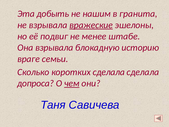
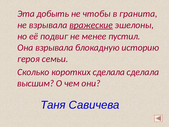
нашим: нашим -> чтобы (97, 14)
штабе: штабе -> пустил (124, 36)
враге: враге -> героя (29, 59)
допроса: допроса -> высшим (36, 83)
чем underline: present -> none (72, 83)
